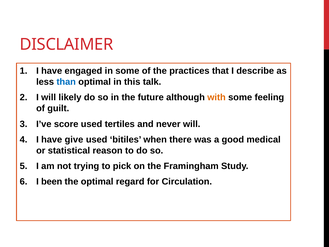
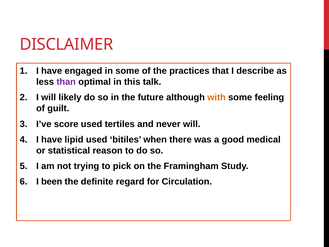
than colour: blue -> purple (66, 82)
give: give -> lipid (74, 139)
the optimal: optimal -> definite (97, 181)
